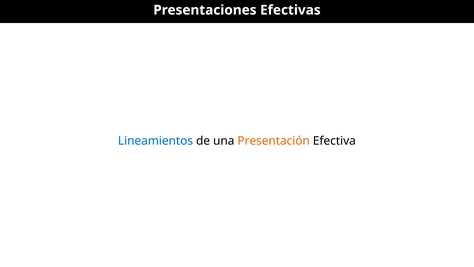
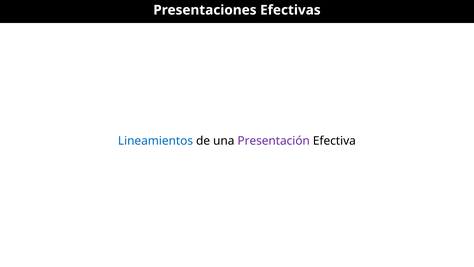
Presentación colour: orange -> purple (274, 141)
